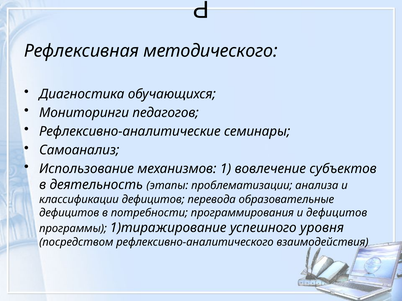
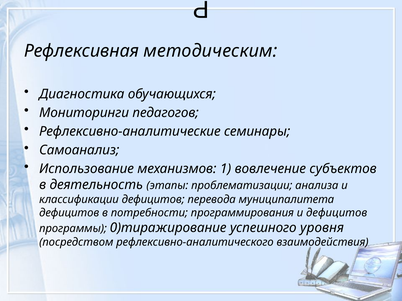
методического: методического -> методическим (210, 51)
образовательные: образовательные -> муниципалитета (286, 200)
1)тиражирование: 1)тиражирование -> 0)тиражирование (168, 228)
